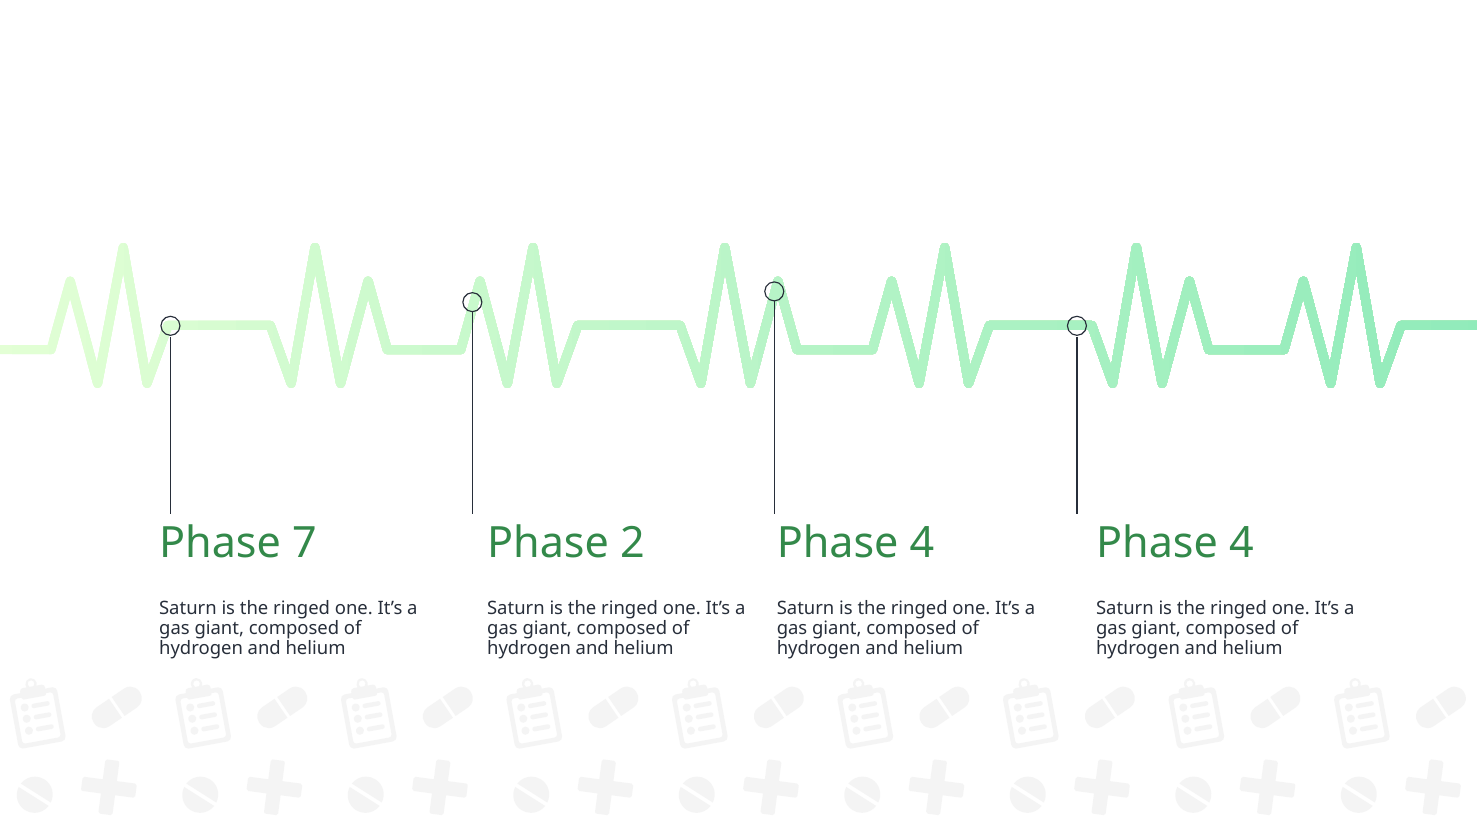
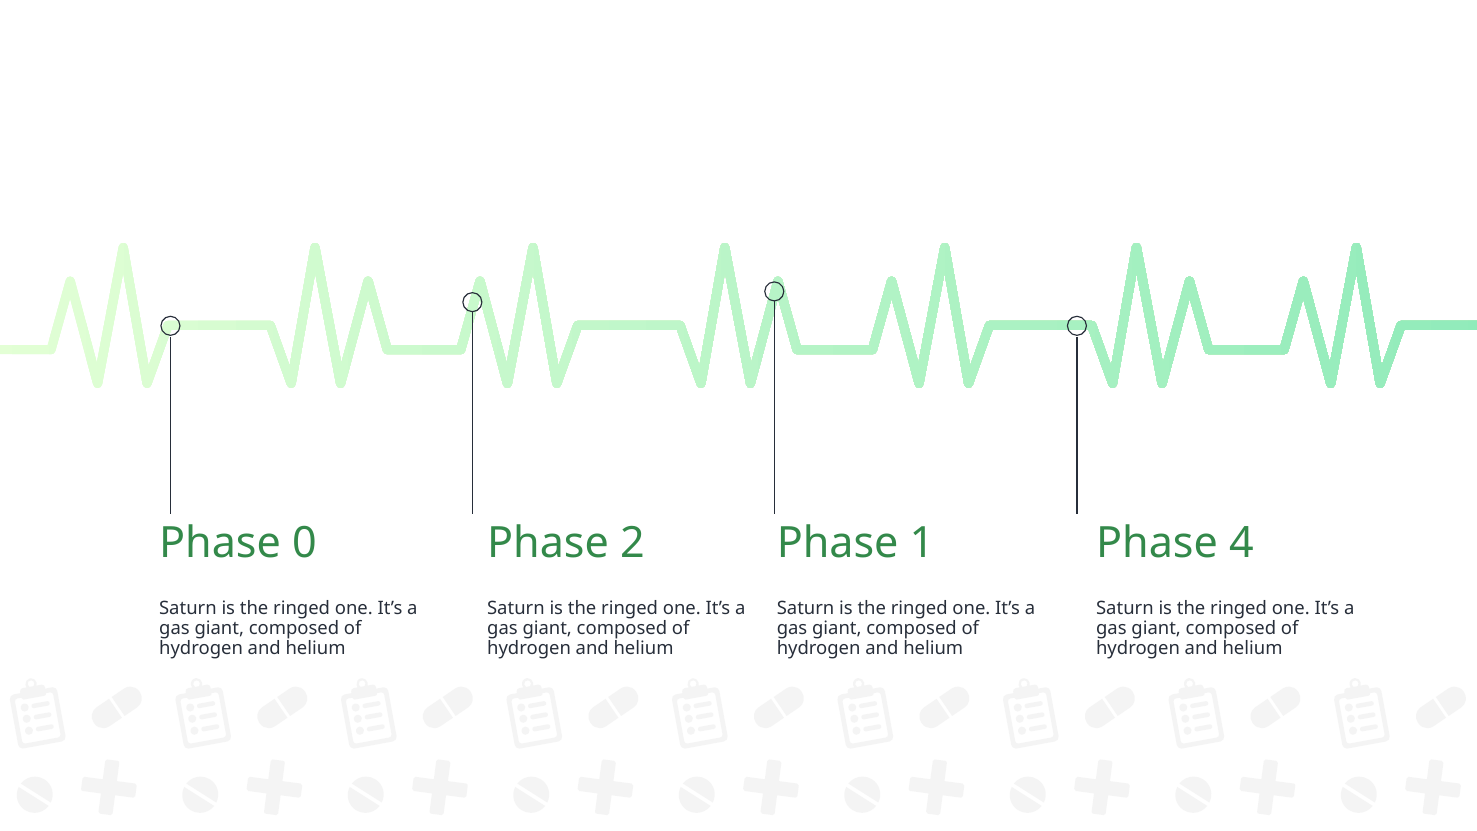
7: 7 -> 0 (304, 543)
4: 4 -> 1 (922, 543)
